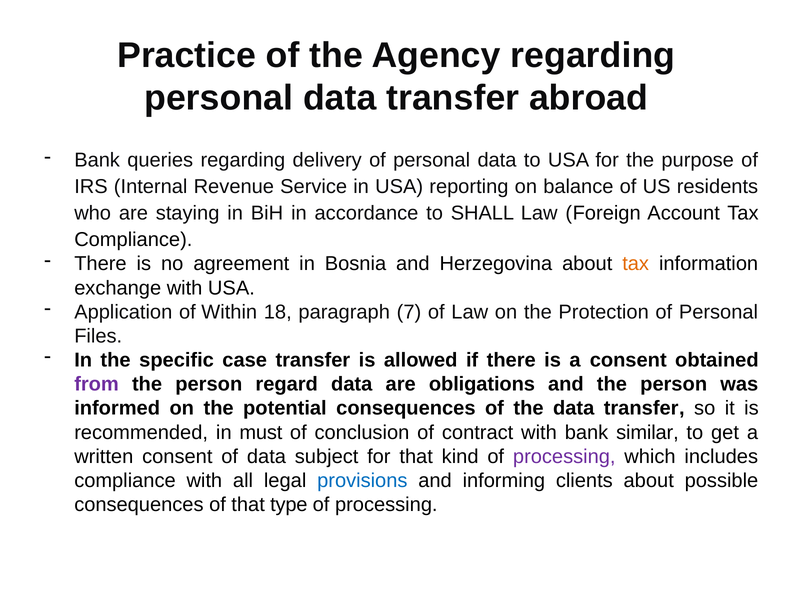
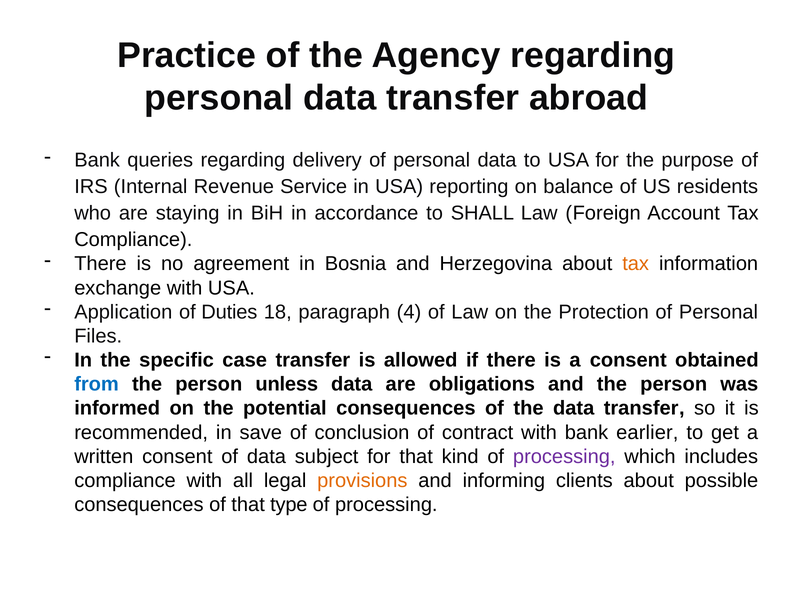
Within: Within -> Duties (229, 312)
7: 7 -> 4 (409, 312)
from colour: purple -> blue (97, 384)
regard: regard -> unless (287, 384)
must: must -> save (261, 433)
similar: similar -> earlier (647, 433)
provisions colour: blue -> orange (362, 481)
